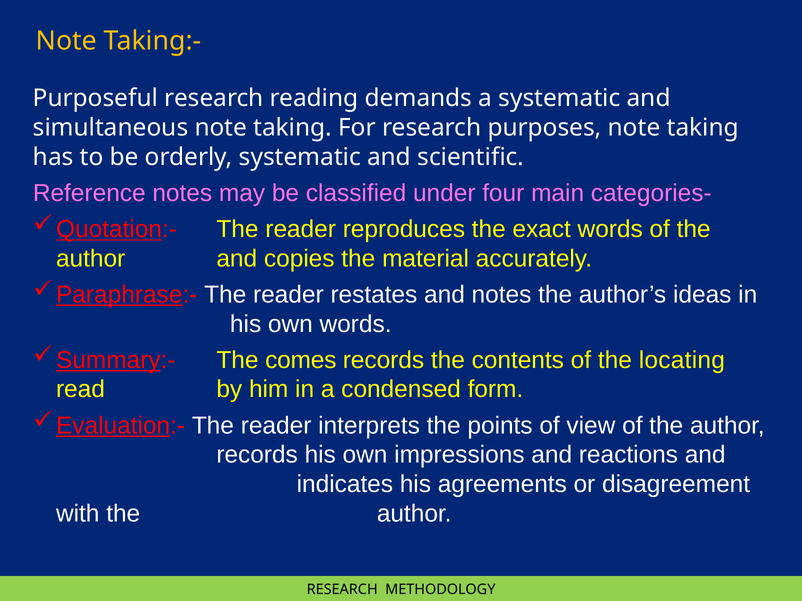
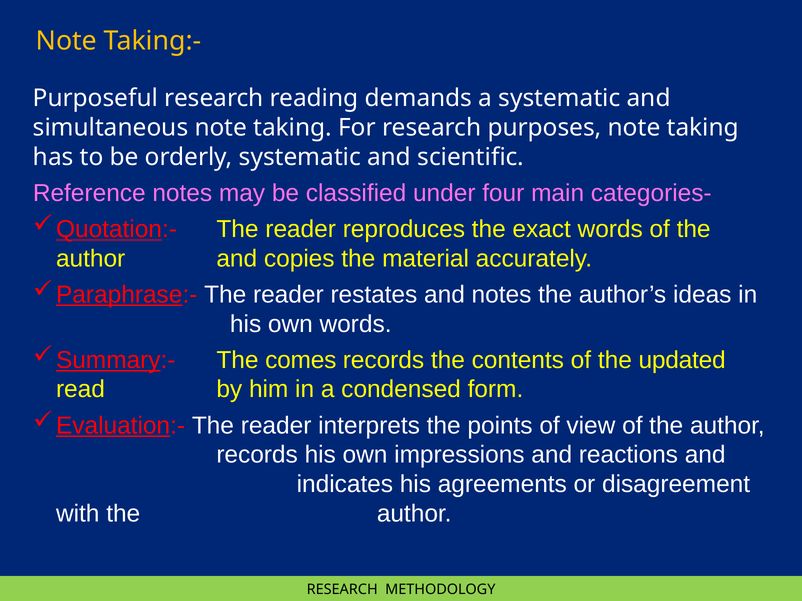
locating: locating -> updated (682, 360)
